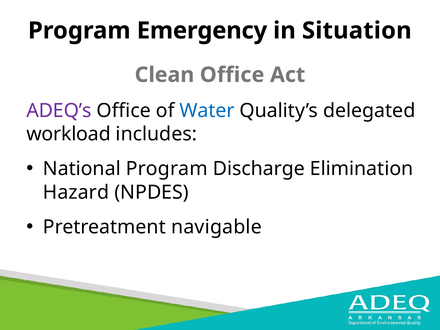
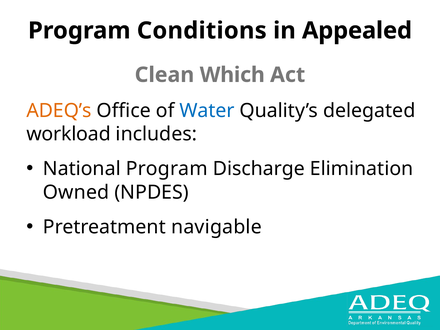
Emergency: Emergency -> Conditions (202, 31)
Situation: Situation -> Appealed (357, 31)
Clean Office: Office -> Which (232, 75)
ADEQ’s colour: purple -> orange (59, 111)
Hazard: Hazard -> Owned (76, 192)
